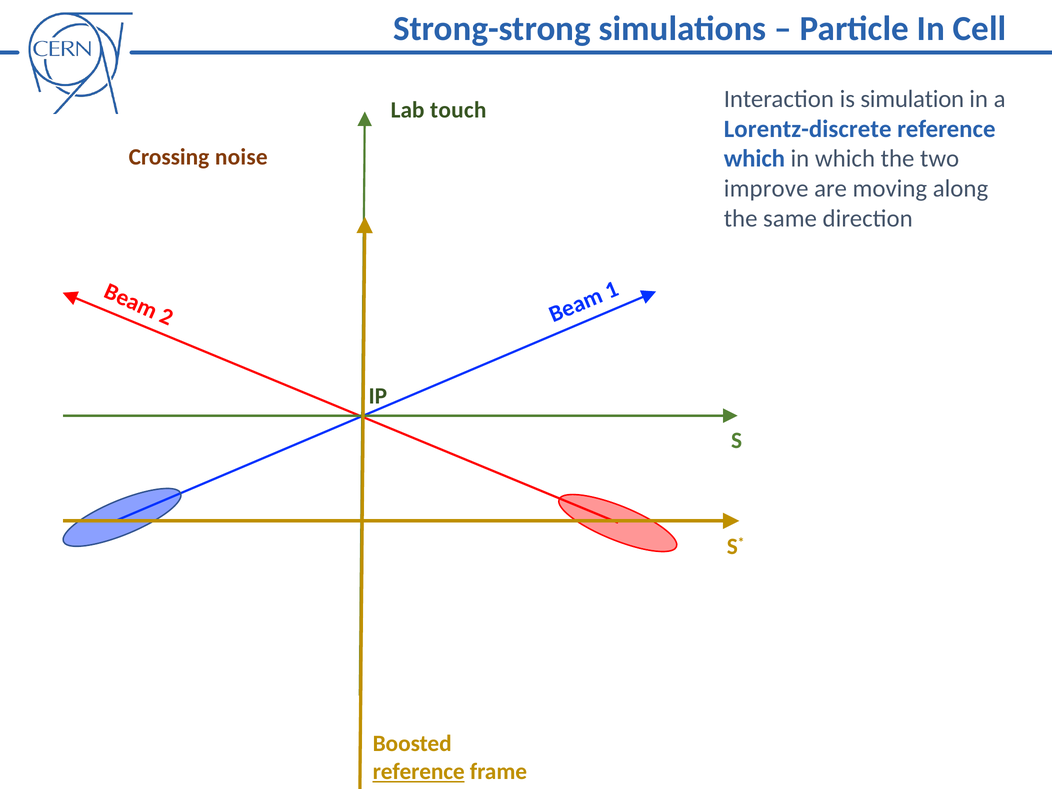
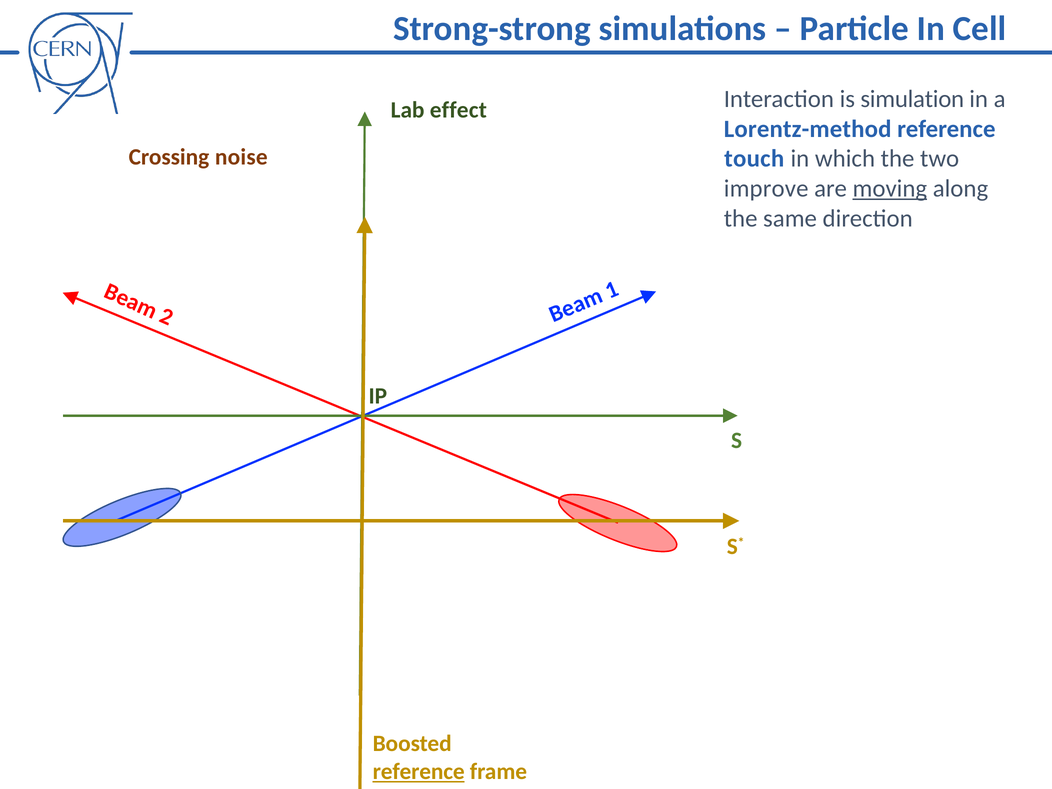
touch: touch -> effect (458, 110)
Lorentz-discrete: Lorentz-discrete -> Lorentz-method (808, 129)
which: which -> touch (754, 159)
moving underline: none -> present (890, 189)
